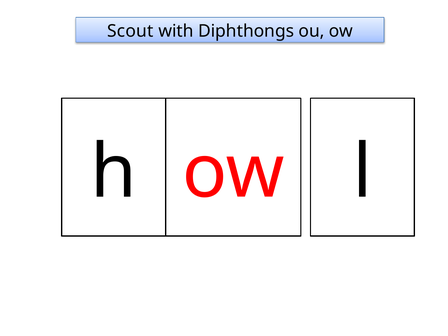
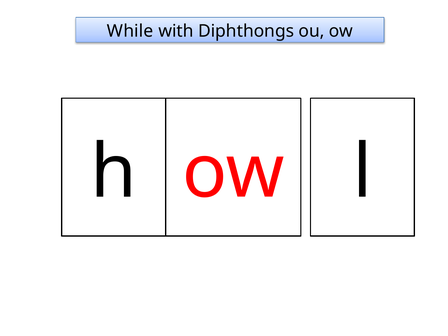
Scout: Scout -> While (130, 31)
